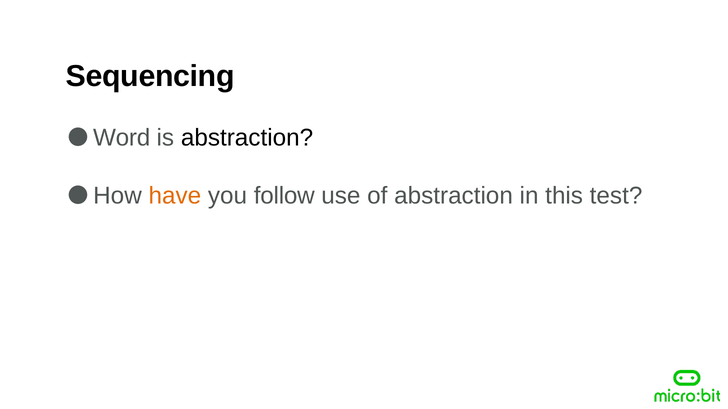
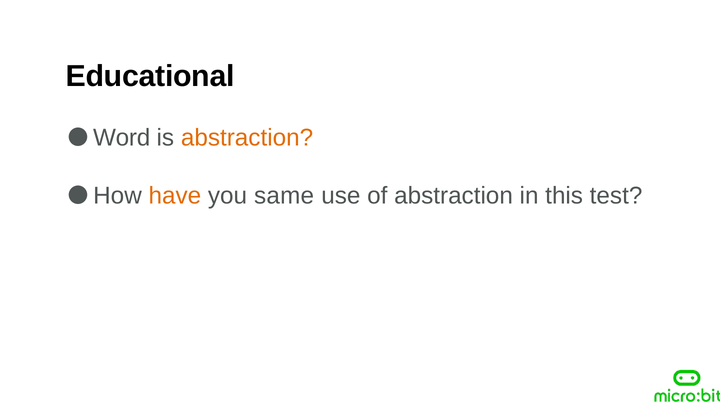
Sequencing: Sequencing -> Educational (150, 76)
abstraction colour: black -> orange (247, 138)
follow: follow -> same (284, 196)
